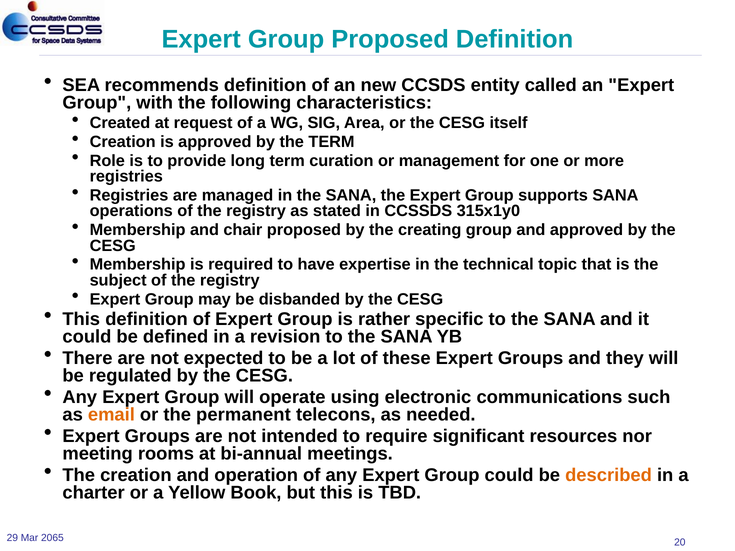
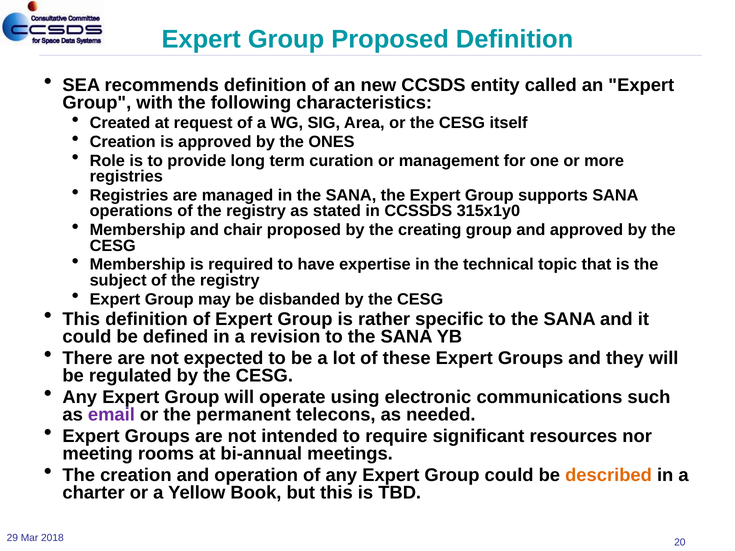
the TERM: TERM -> ONES (332, 142)
email colour: orange -> purple (111, 415)
2065: 2065 -> 2018 (52, 538)
